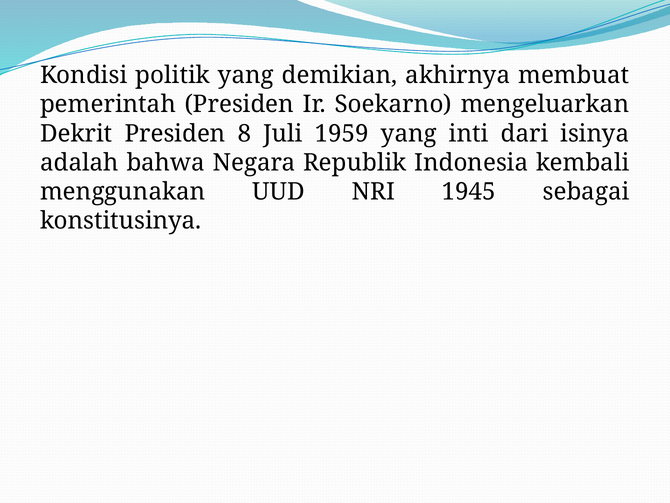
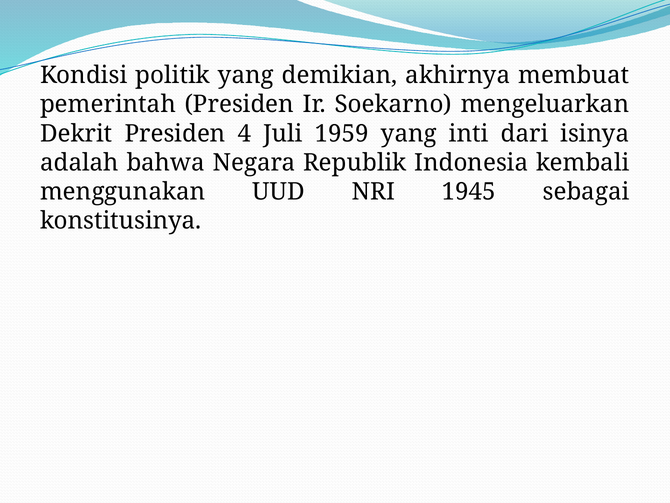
8: 8 -> 4 (244, 133)
